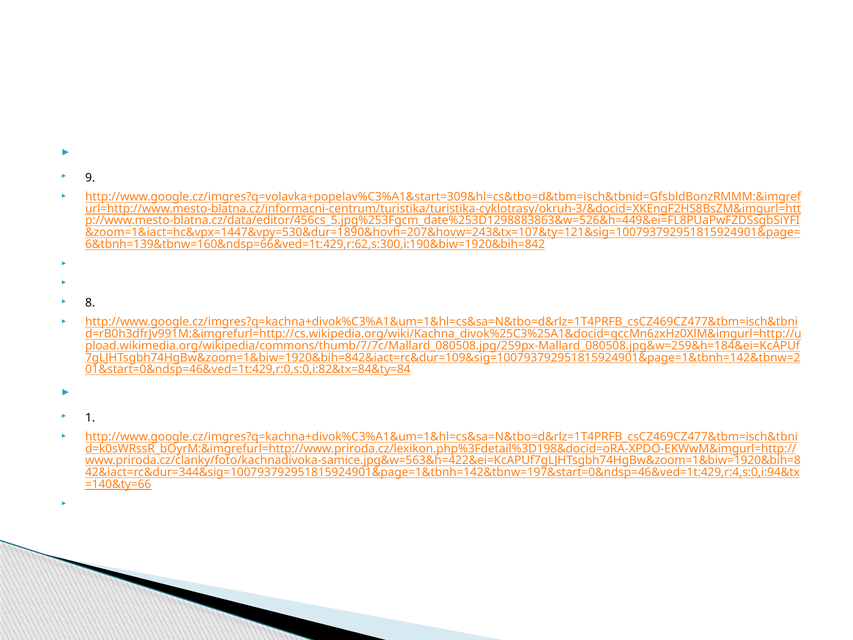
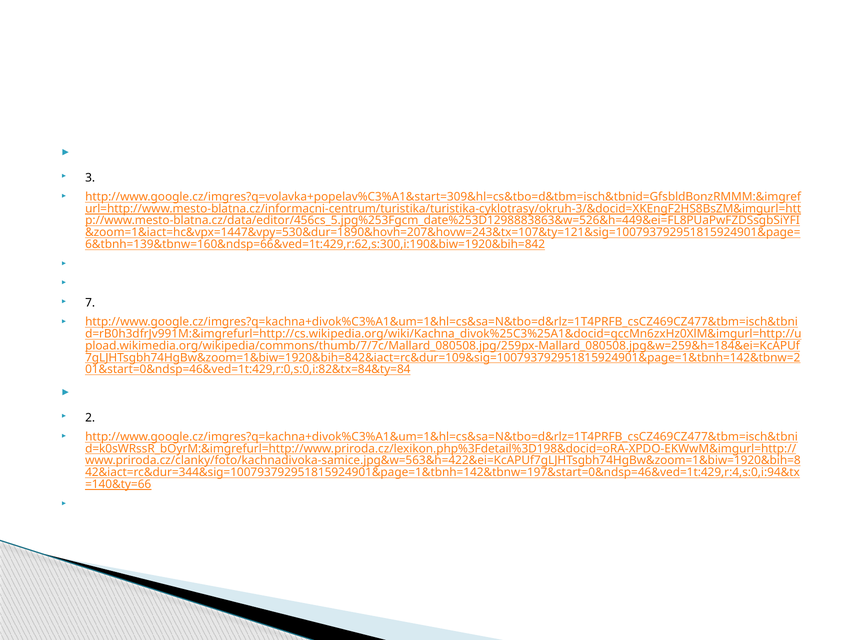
9: 9 -> 3 (90, 178)
8: 8 -> 7 (90, 303)
1: 1 -> 2 (90, 418)
